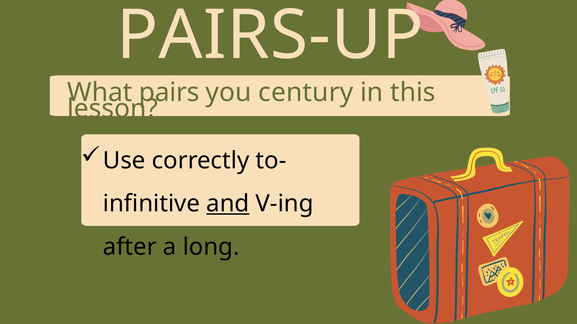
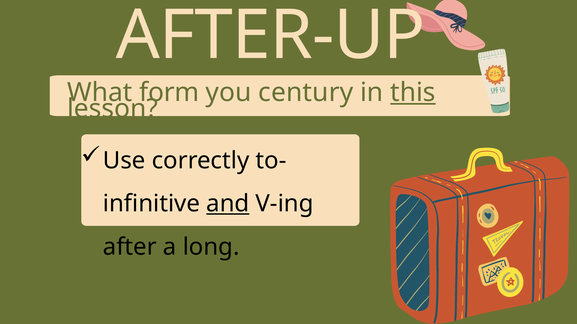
PAIRS-UP: PAIRS-UP -> AFTER-UP (271, 35)
pairs: pairs -> form (169, 93)
this underline: none -> present (413, 93)
